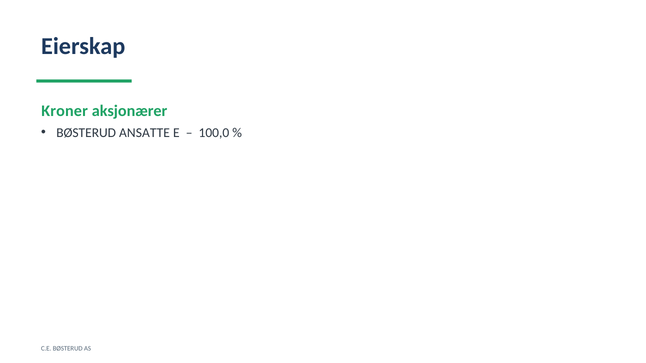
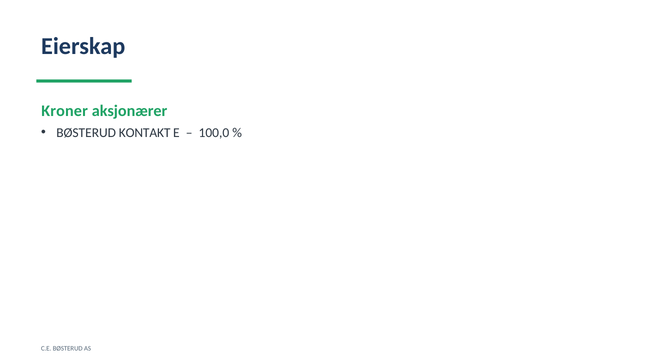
ANSATTE: ANSATTE -> KONTAKT (145, 133)
